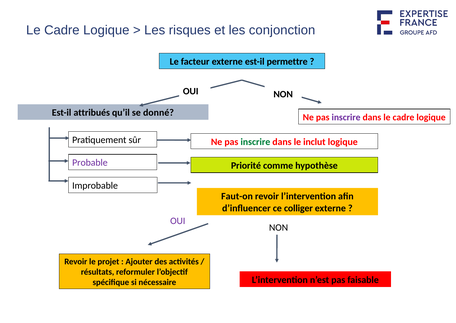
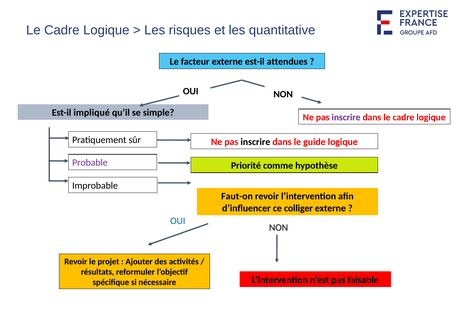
conjonction: conjonction -> quantitative (282, 30)
permettre: permettre -> attendues (287, 62)
attribués: attribués -> impliqué (92, 113)
donné: donné -> simple (159, 113)
inscrire colour: green -> black (255, 142)
inclut: inclut -> guide (314, 142)
OUI colour: purple -> blue (178, 221)
